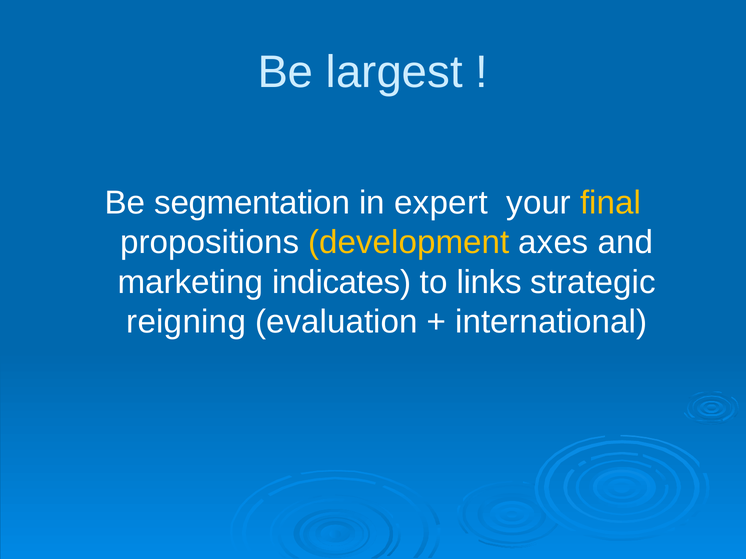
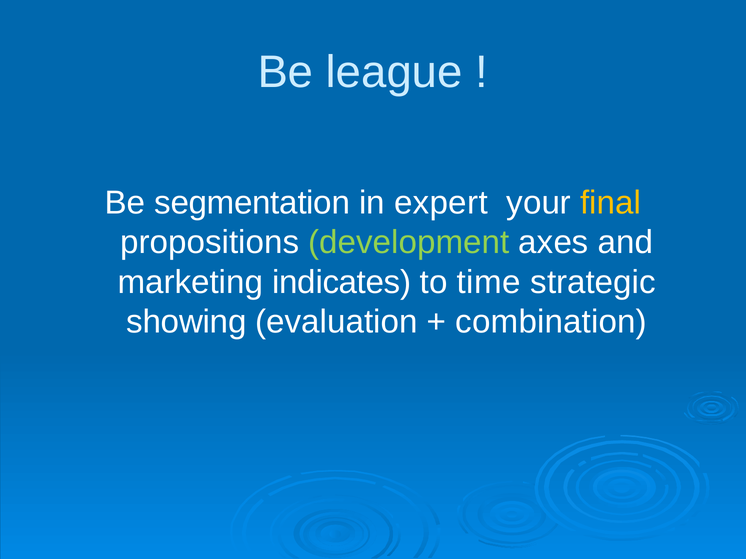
largest: largest -> league (394, 72)
development colour: yellow -> light green (409, 243)
links: links -> time (489, 283)
reigning: reigning -> showing (186, 322)
international: international -> combination (551, 322)
